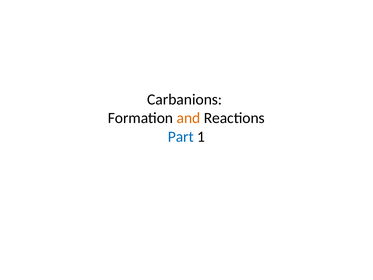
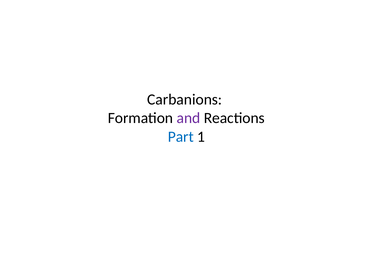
and colour: orange -> purple (189, 118)
